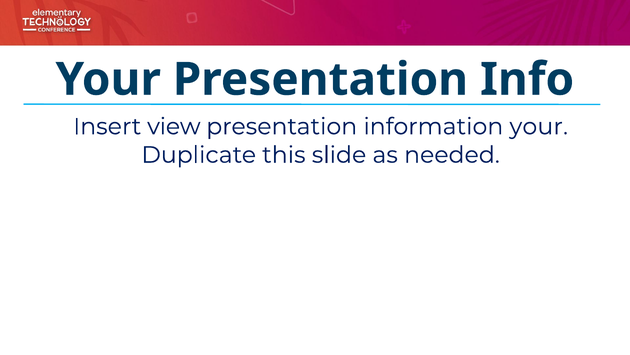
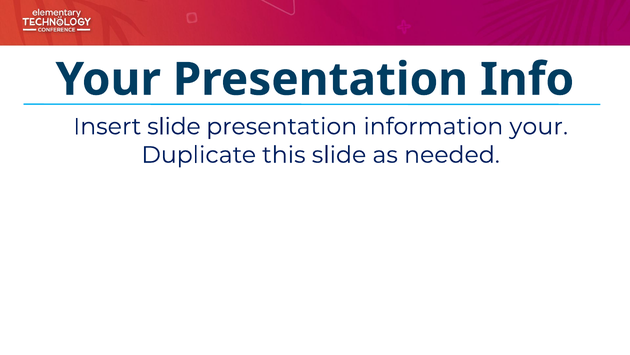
Insert view: view -> slide (174, 126)
